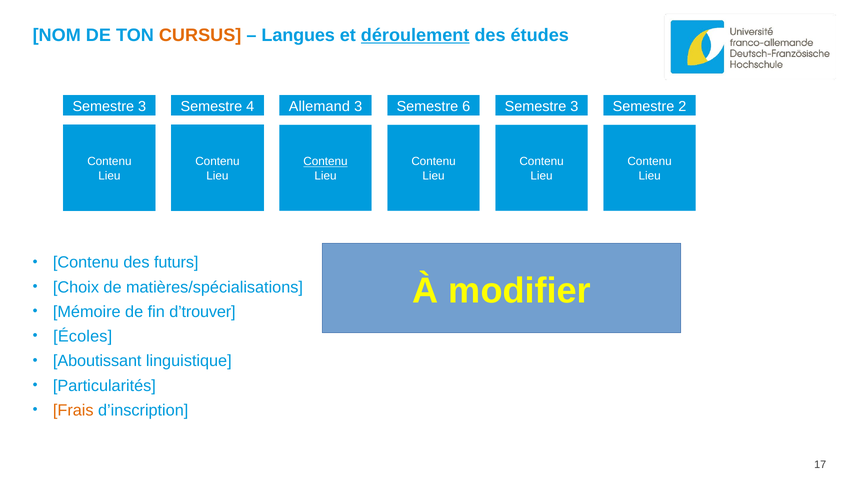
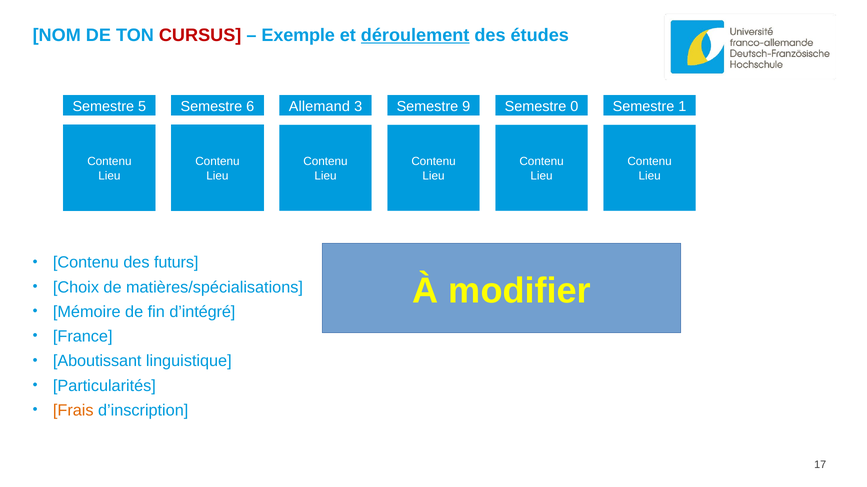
CURSUS colour: orange -> red (200, 35)
Langues: Langues -> Exemple (298, 35)
3: 3 -> 5 (142, 106)
4: 4 -> 6 (250, 106)
6: 6 -> 9 (466, 106)
3: 3 -> 0 (574, 106)
2: 2 -> 1 (682, 106)
Contenu underline: present -> none (326, 162)
d’trouver: d’trouver -> d’intégré (202, 312)
Écoles: Écoles -> France (83, 337)
